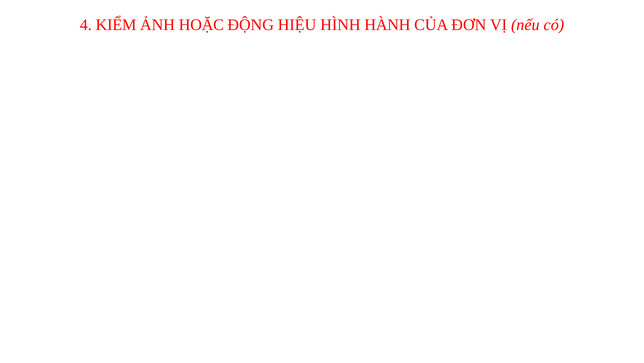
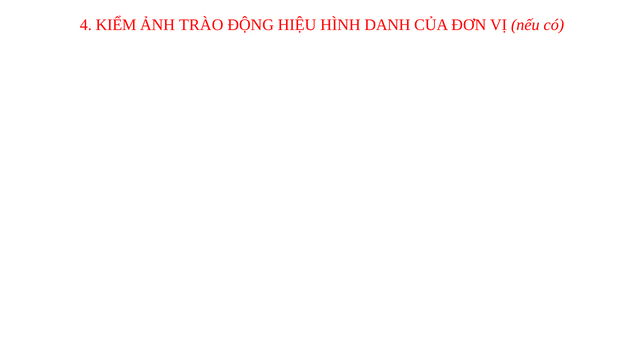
HOẶC: HOẶC -> TRÀO (201, 25)
HÀNH: HÀNH -> DANH (387, 25)
